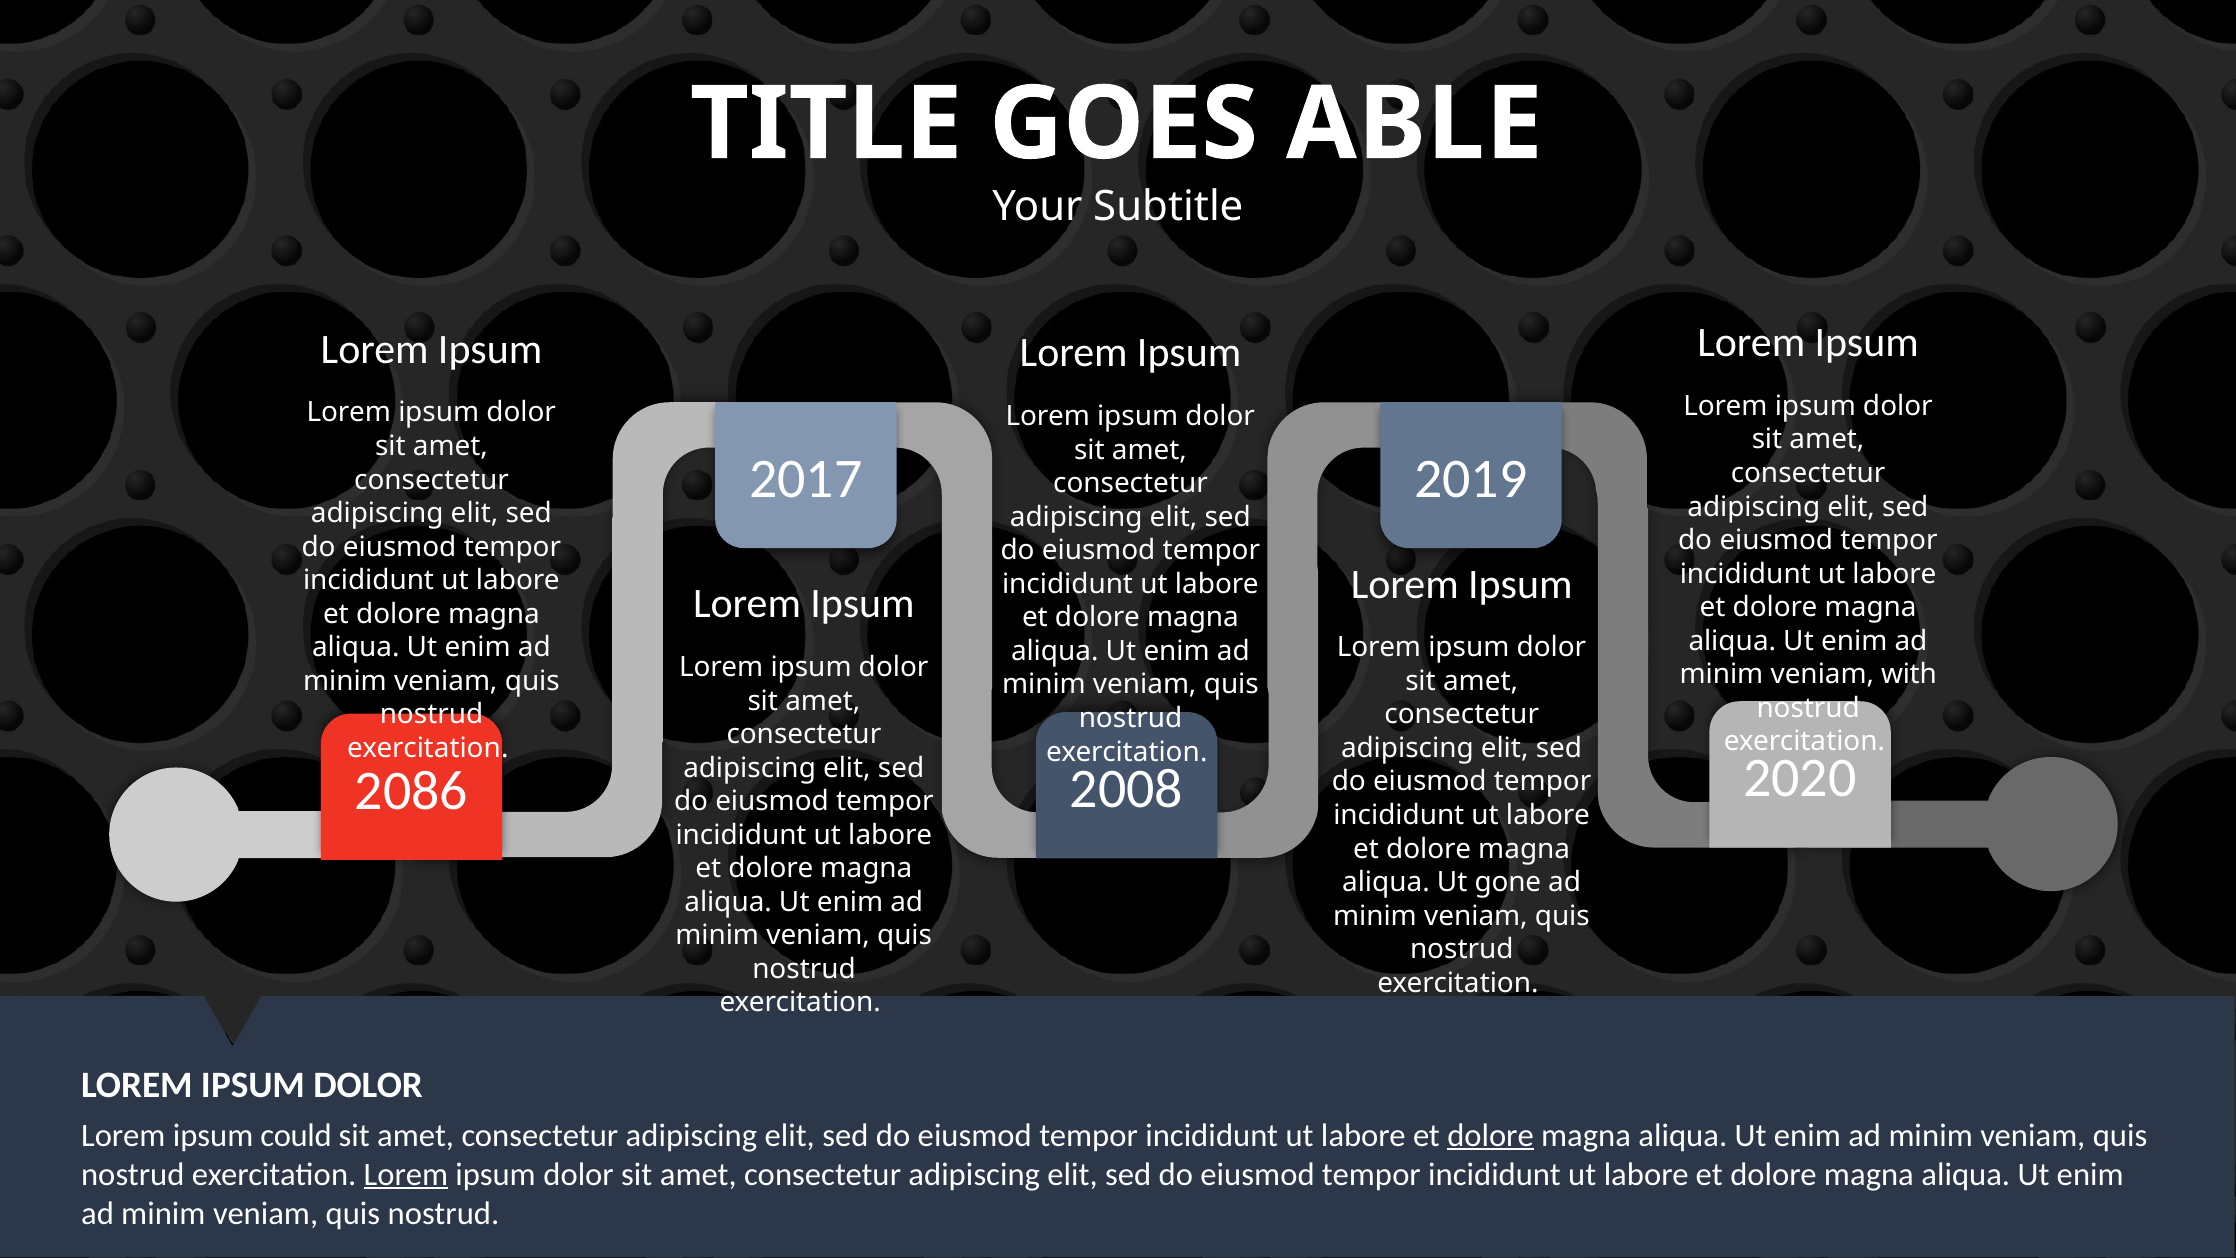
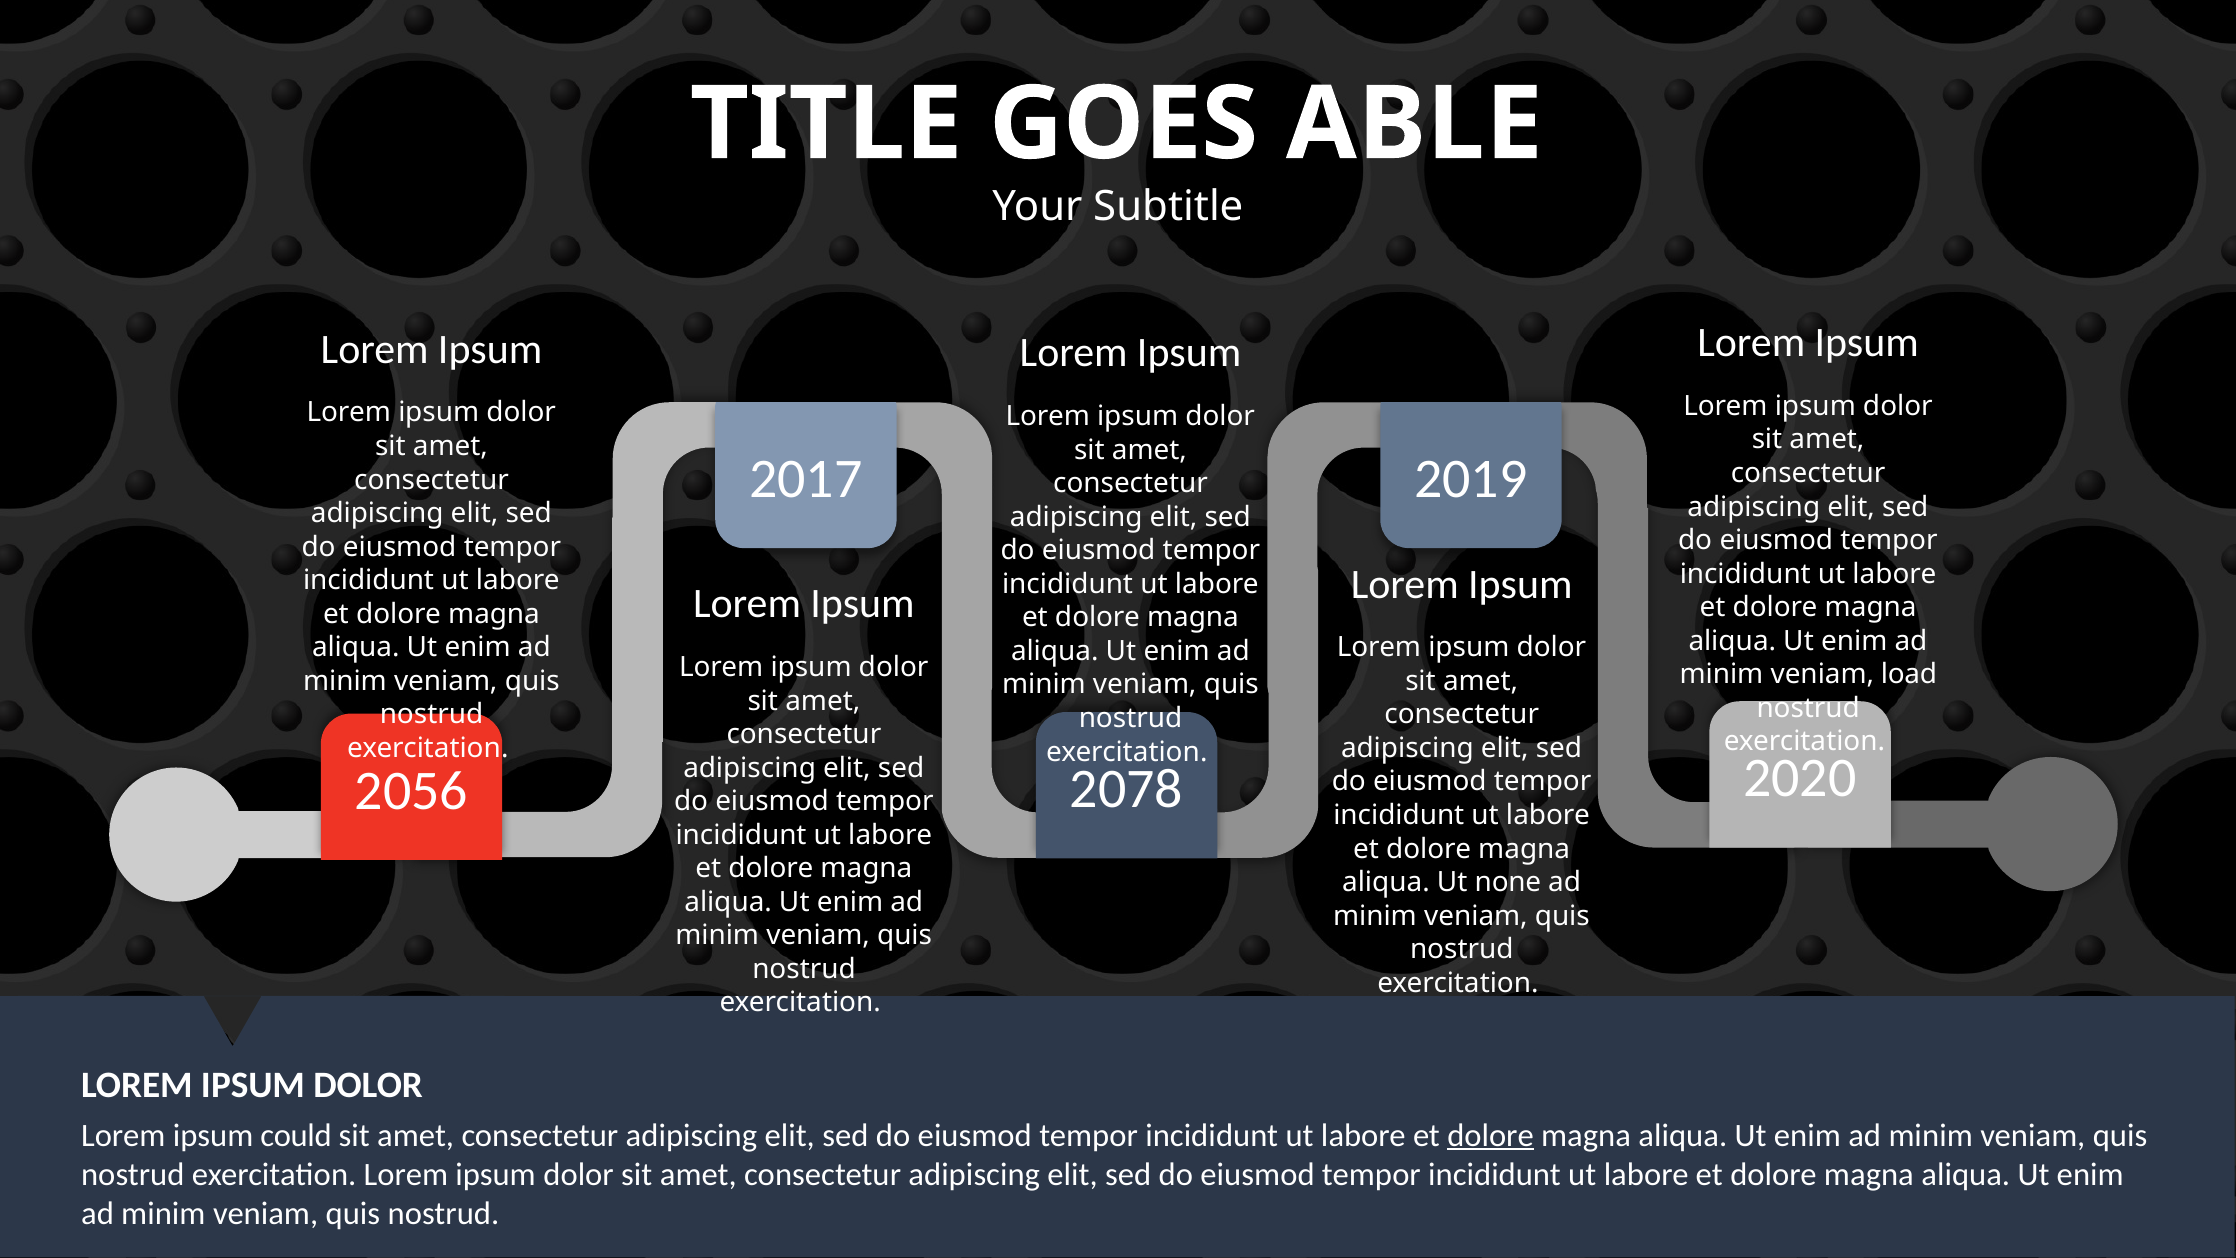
with: with -> load (1909, 674)
2008: 2008 -> 2078 (1127, 789)
2086: 2086 -> 2056 (411, 791)
gone: gone -> none (1508, 882)
Lorem underline: present -> none (406, 1174)
